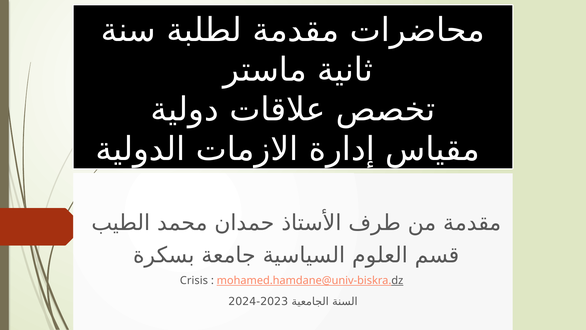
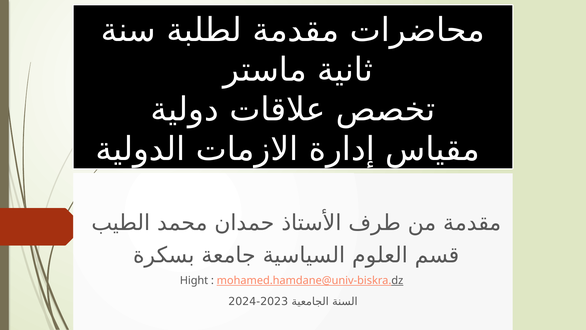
Crisis: Crisis -> Hight (194, 280)
